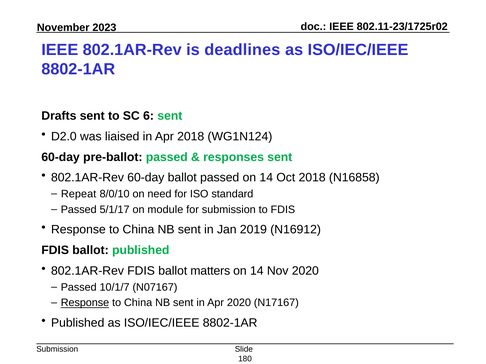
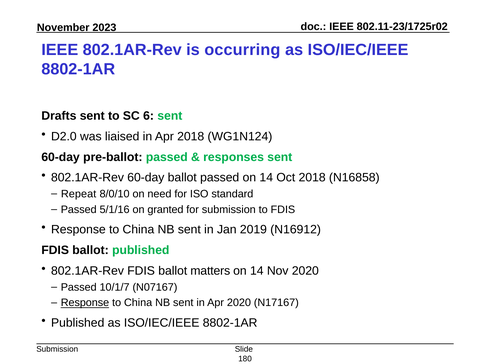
deadlines: deadlines -> occurring (242, 50)
5/1/17: 5/1/17 -> 5/1/16 (115, 210)
module: module -> granted (165, 210)
